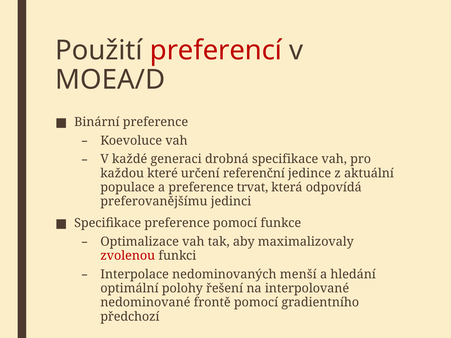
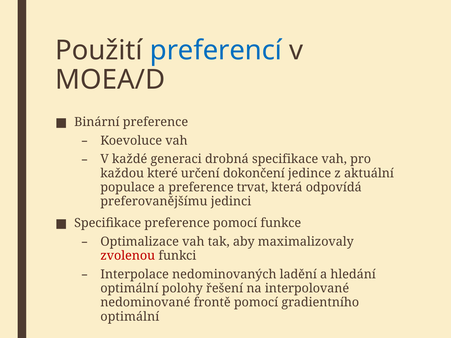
preferencí colour: red -> blue (216, 51)
referenční: referenční -> dokončení (254, 173)
menší: menší -> ladění (298, 274)
předchozí: předchozí -> optimální (130, 317)
